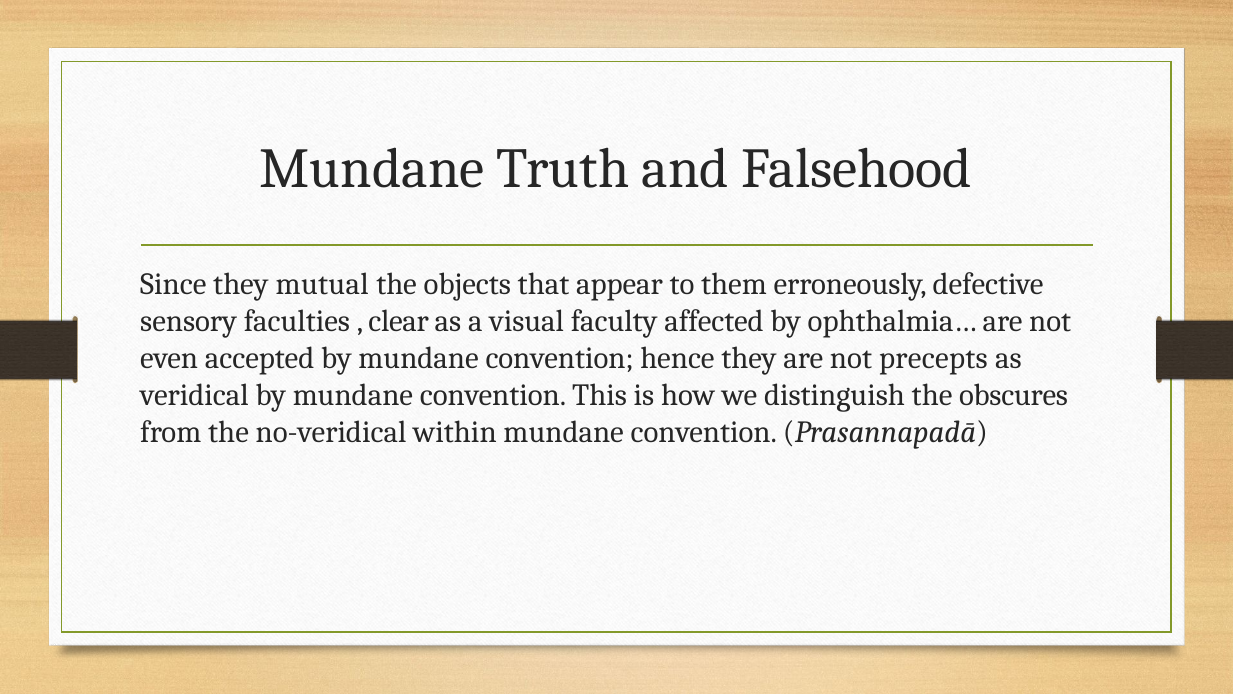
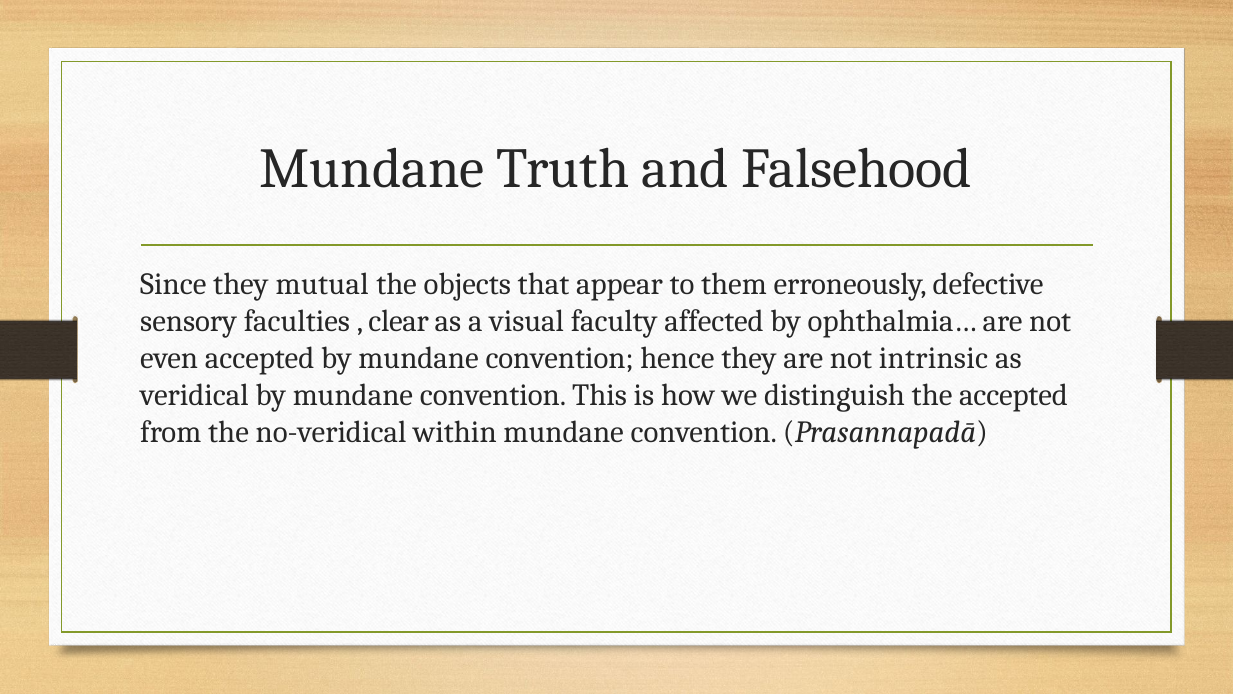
precepts: precepts -> intrinsic (933, 358)
the obscures: obscures -> accepted (1013, 395)
